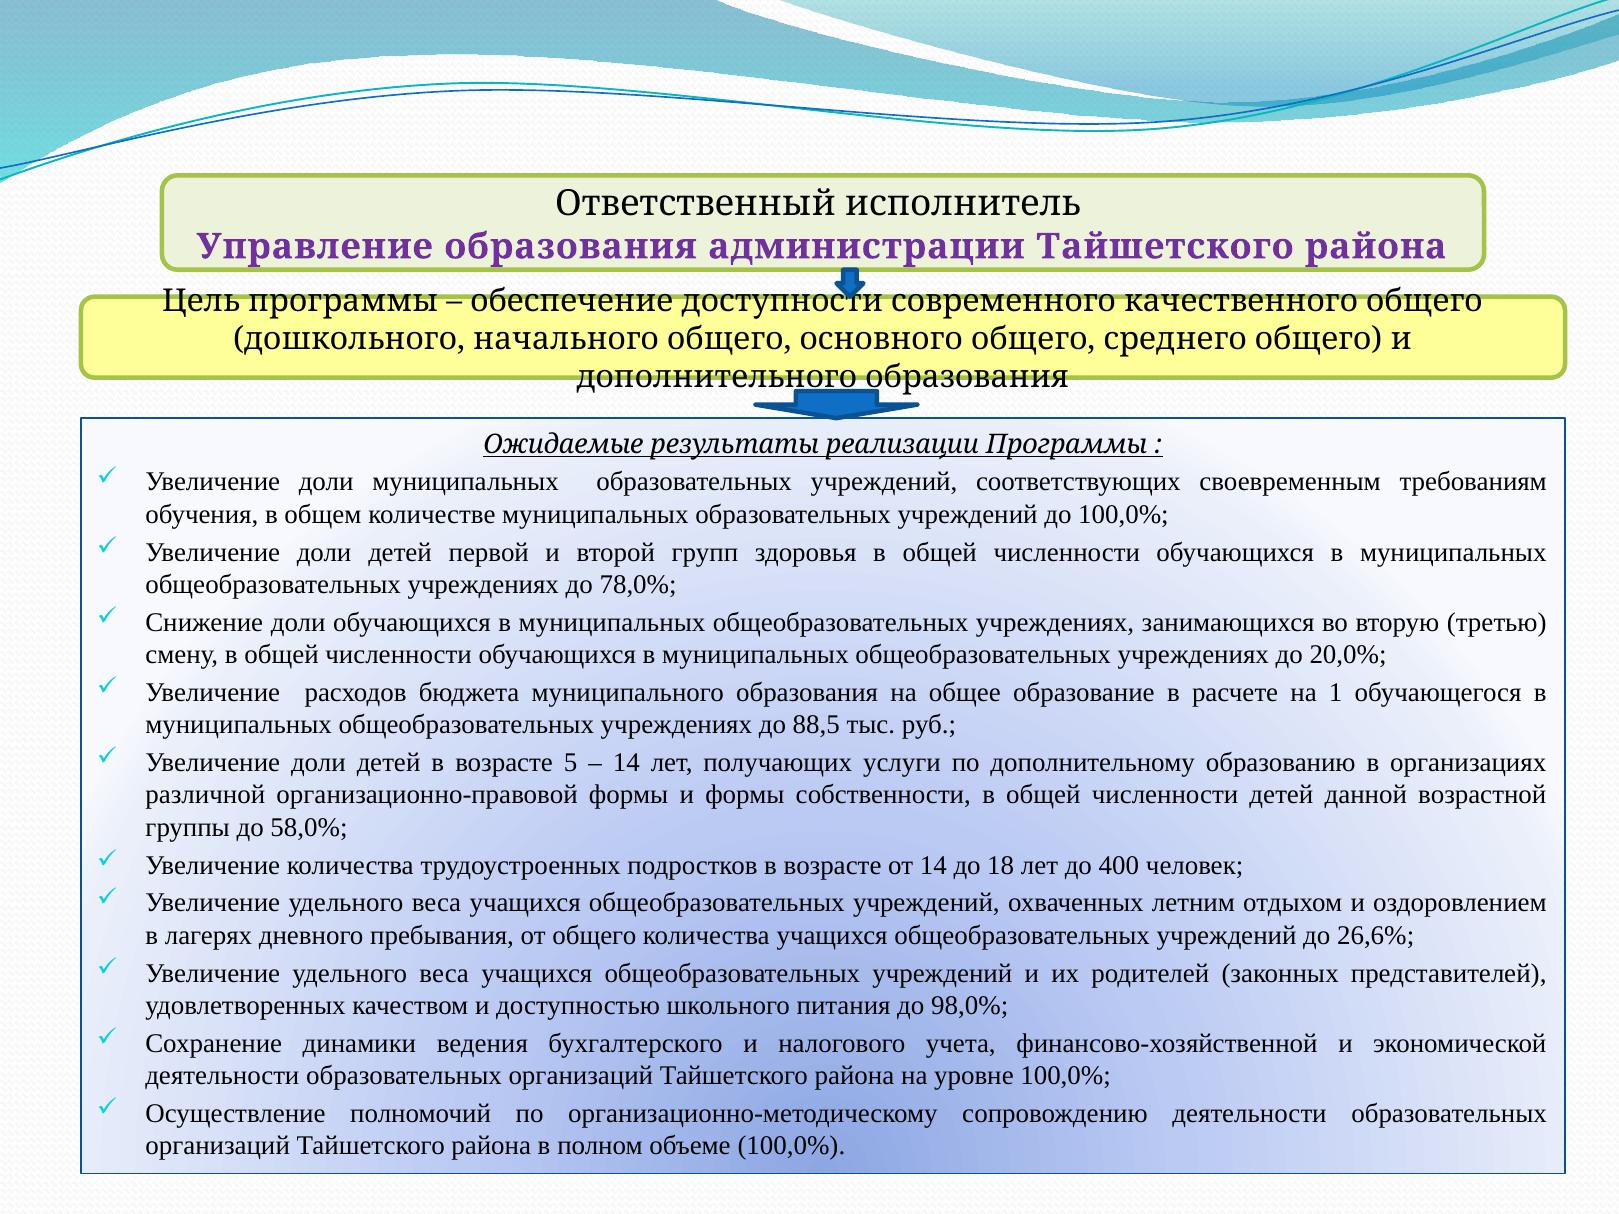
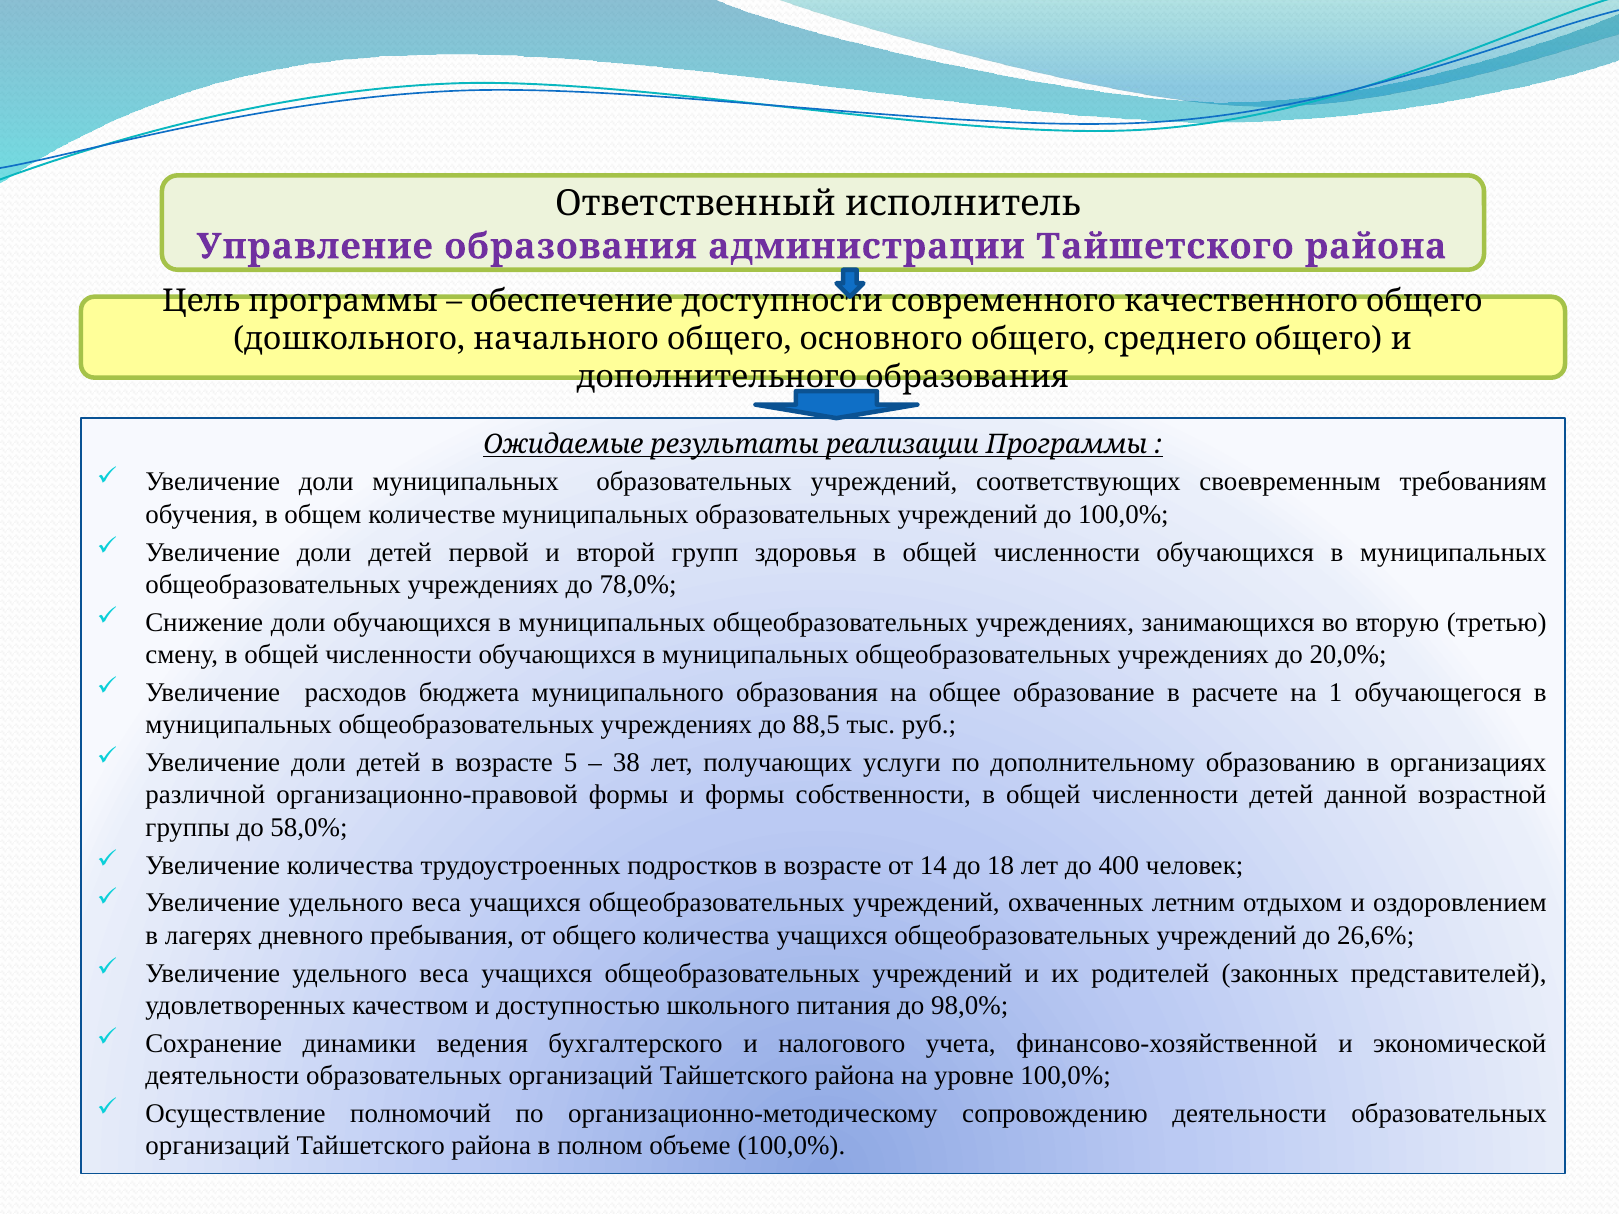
14: 14 -> 38 (626, 763)
